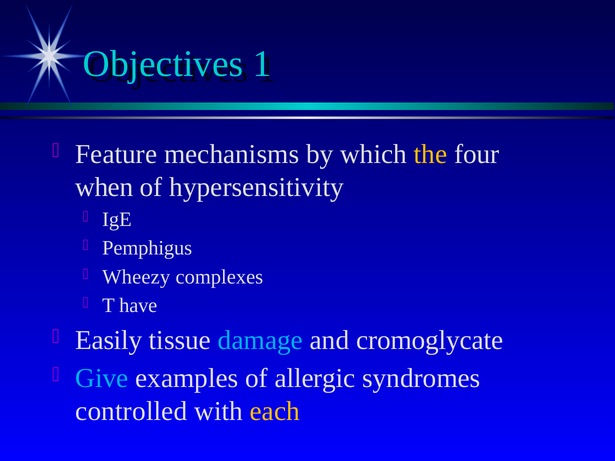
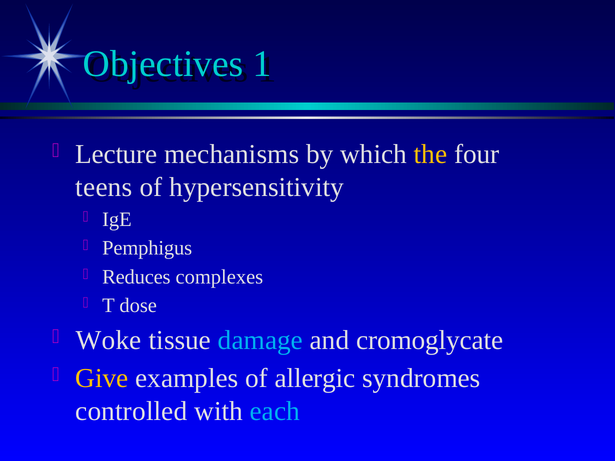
Feature: Feature -> Lecture (116, 155)
when: when -> teens (104, 187)
Wheezy: Wheezy -> Reduces (136, 277)
have: have -> dose (138, 306)
Easily: Easily -> Woke (109, 340)
Give colour: light blue -> yellow (102, 379)
each colour: yellow -> light blue (275, 411)
